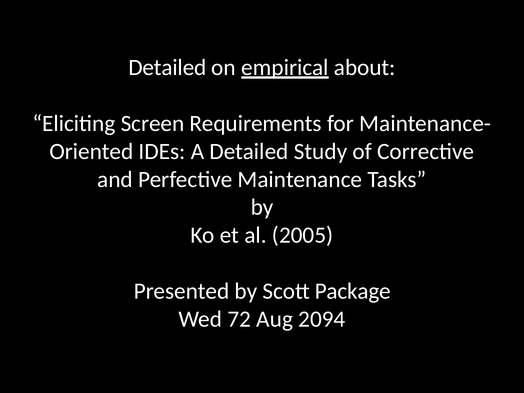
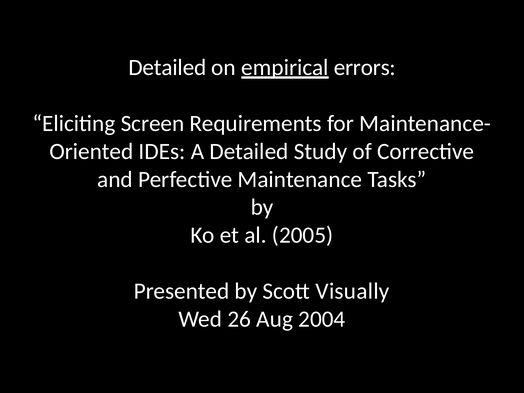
about: about -> errors (365, 68)
Package: Package -> Visually (353, 291)
72: 72 -> 26 (239, 319)
2094: 2094 -> 2004 (322, 319)
